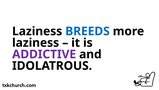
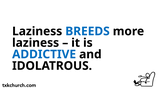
ADDICTIVE colour: purple -> blue (44, 54)
